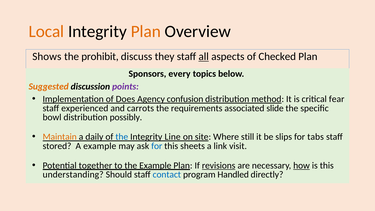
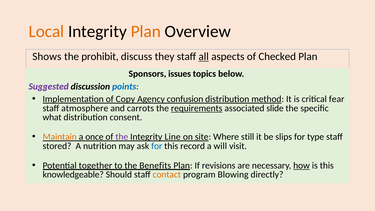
every: every -> issues (180, 74)
Suggested colour: orange -> purple (49, 86)
points colour: purple -> blue (125, 86)
Does: Does -> Copy (125, 99)
experienced: experienced -> atmosphere (85, 108)
requirements underline: none -> present (197, 108)
bowl: bowl -> what (52, 117)
possibly: possibly -> consent (126, 117)
daily: daily -> once (94, 137)
the colour: blue -> purple (122, 137)
tabs: tabs -> type (316, 137)
A example: example -> nutrition (100, 146)
sheets: sheets -> record (193, 146)
link: link -> will (220, 146)
the Example: Example -> Benefits (155, 165)
revisions underline: present -> none (219, 165)
understanding: understanding -> knowledgeable (73, 175)
contact colour: blue -> orange (167, 175)
Handled: Handled -> Blowing (233, 175)
